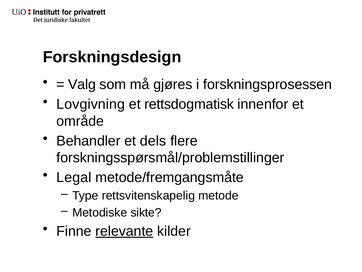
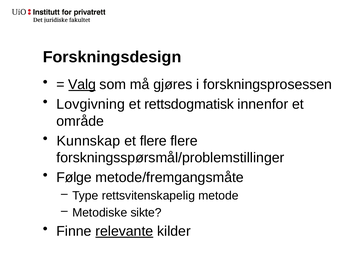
Valg underline: none -> present (82, 84)
Behandler: Behandler -> Kunnskap (88, 141)
et dels: dels -> flere (153, 141)
Legal: Legal -> Følge (74, 177)
